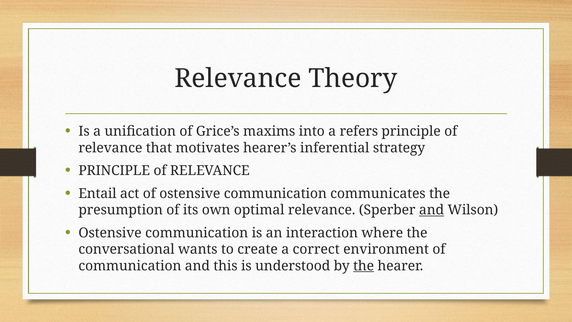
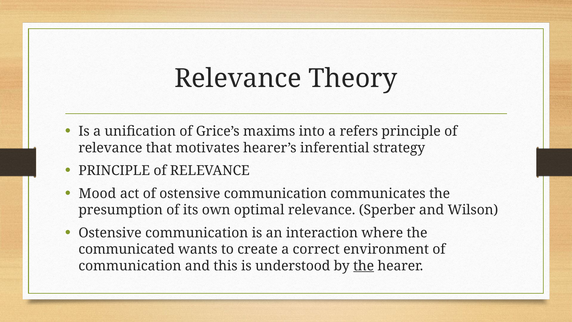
Entail: Entail -> Mood (97, 193)
and underline: present -> none (432, 210)
conversational: conversational -> communicated (127, 249)
